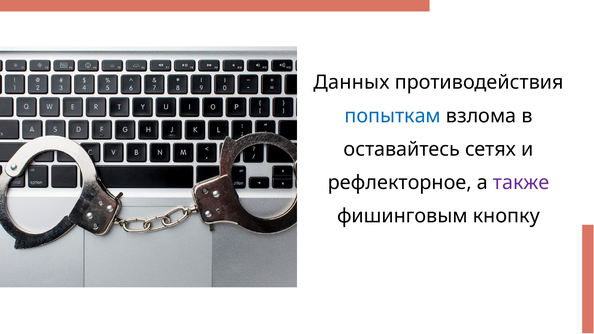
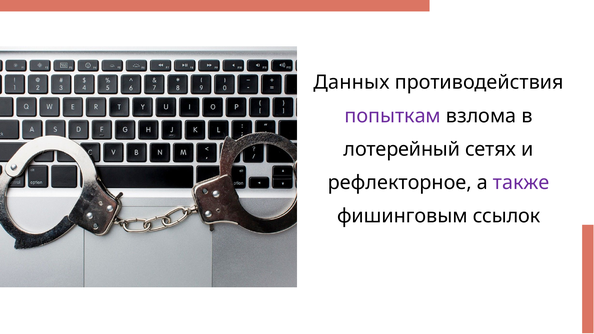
попыткам colour: blue -> purple (393, 116)
оставайтесь: оставайтесь -> лотерейный (402, 149)
кнопку: кнопку -> ссылок (506, 216)
